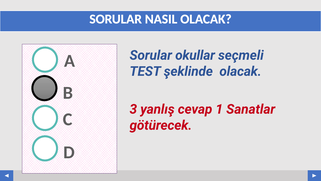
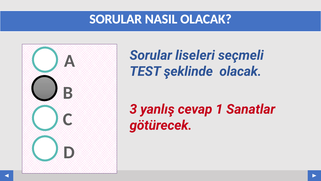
okullar: okullar -> liseleri (195, 55)
